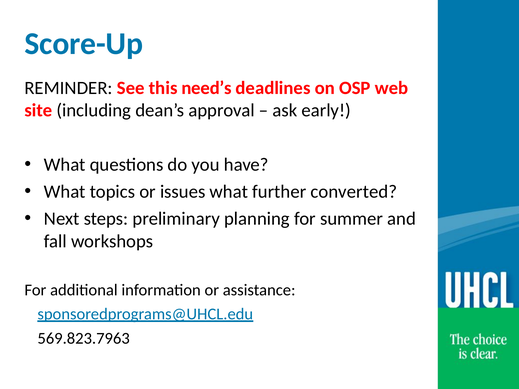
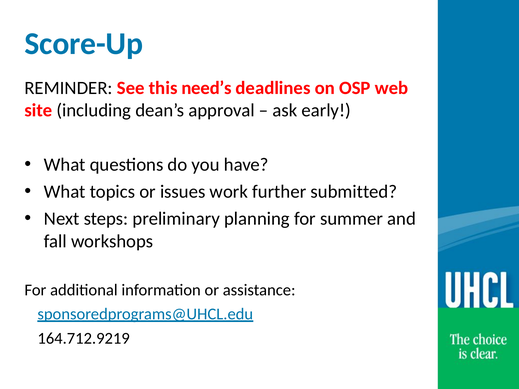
issues what: what -> work (229, 192)
converted: converted -> submitted (354, 192)
569.823.7963: 569.823.7963 -> 164.712.9219 (84, 339)
